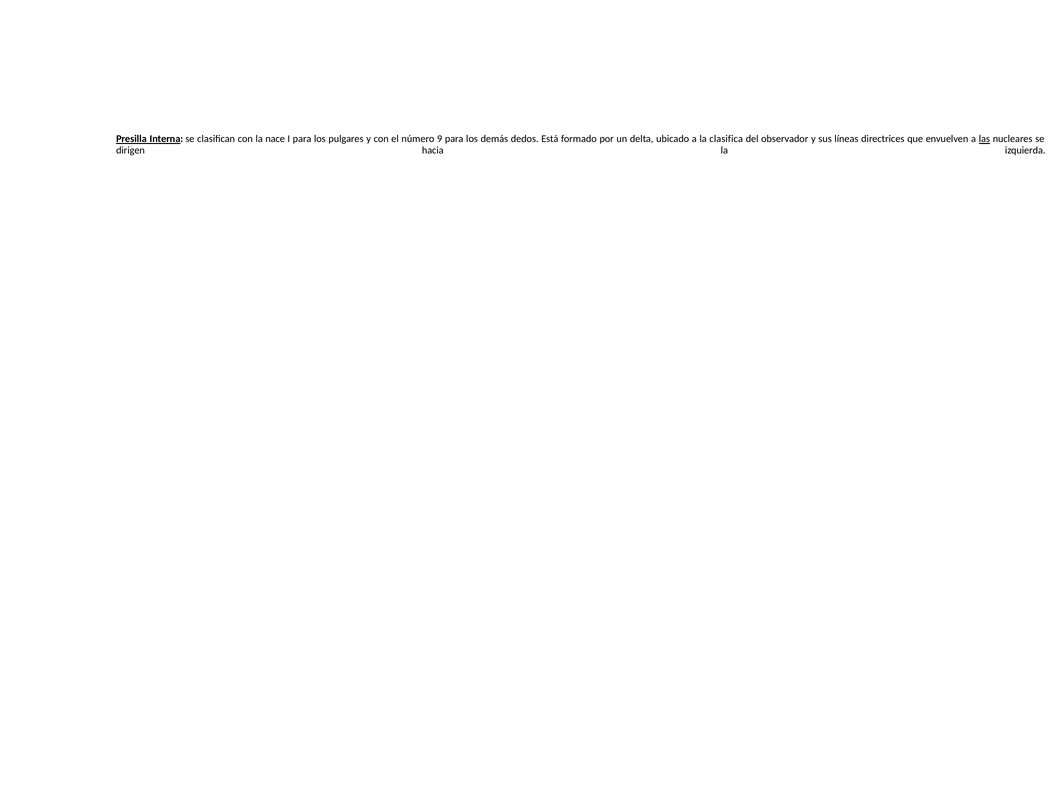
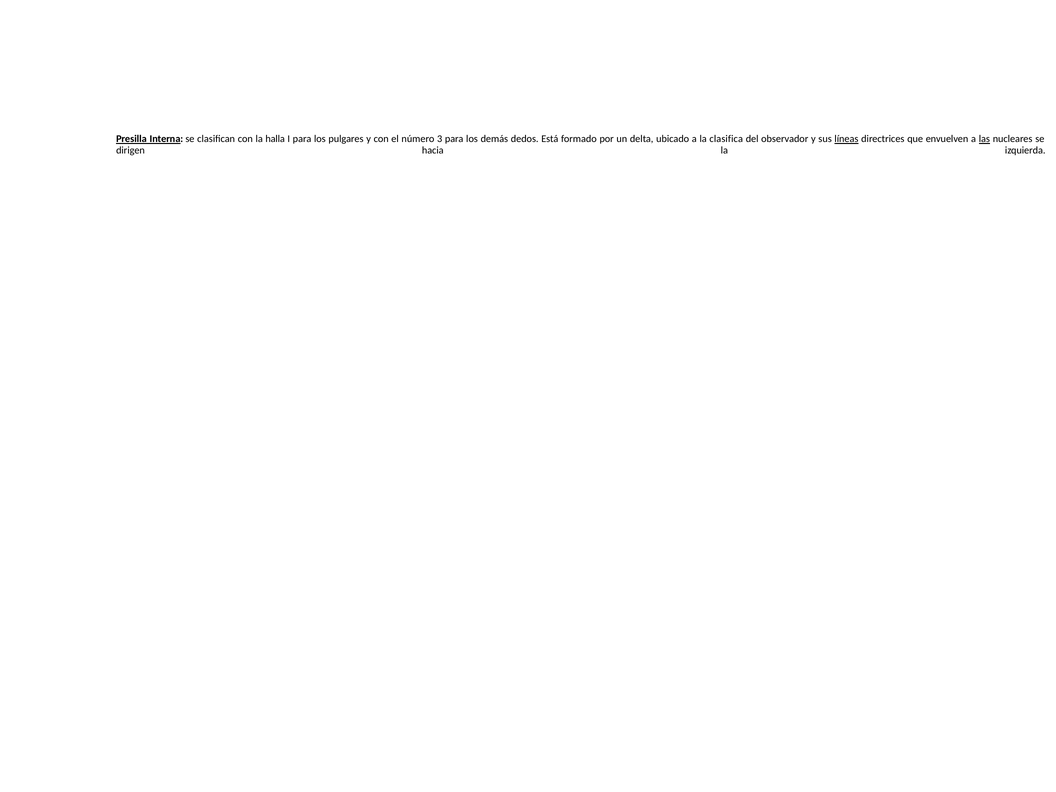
nace: nace -> halla (275, 139)
9: 9 -> 3 (440, 139)
líneas underline: none -> present (846, 139)
